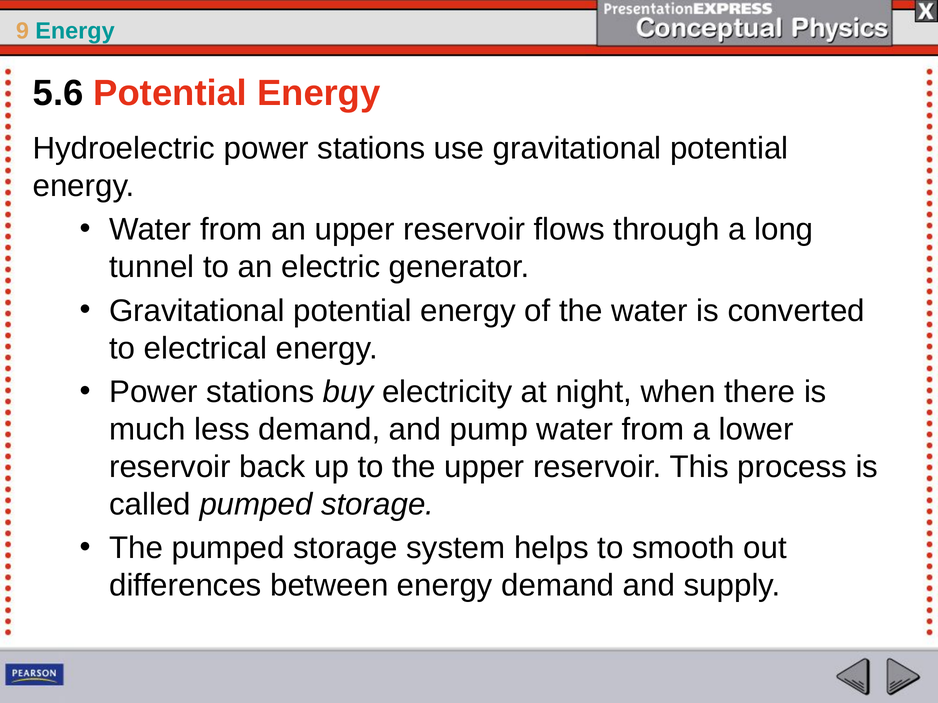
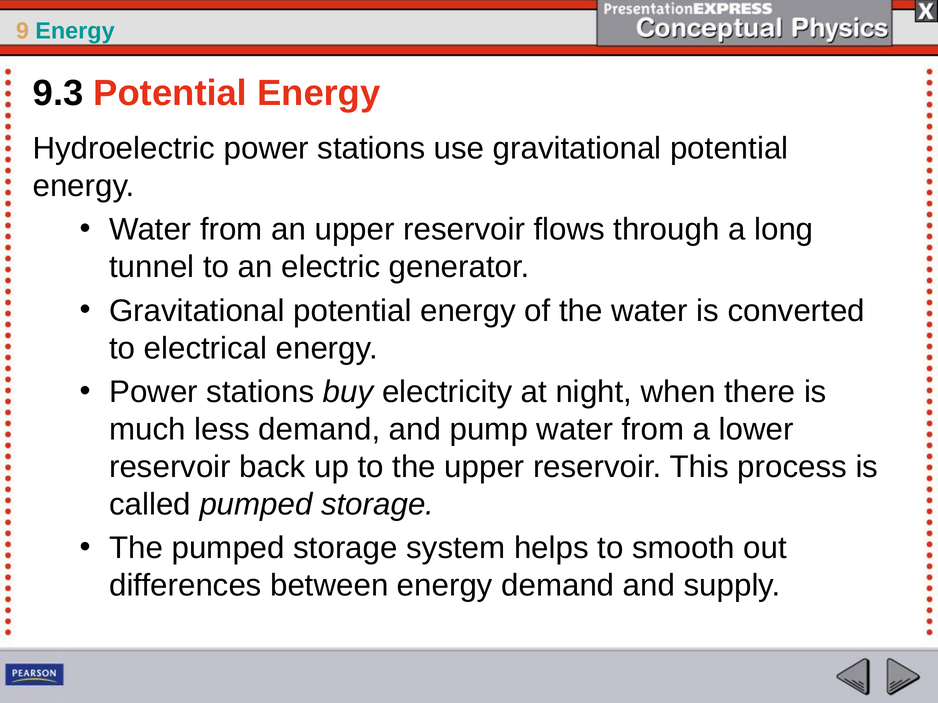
5.6: 5.6 -> 9.3 (58, 93)
